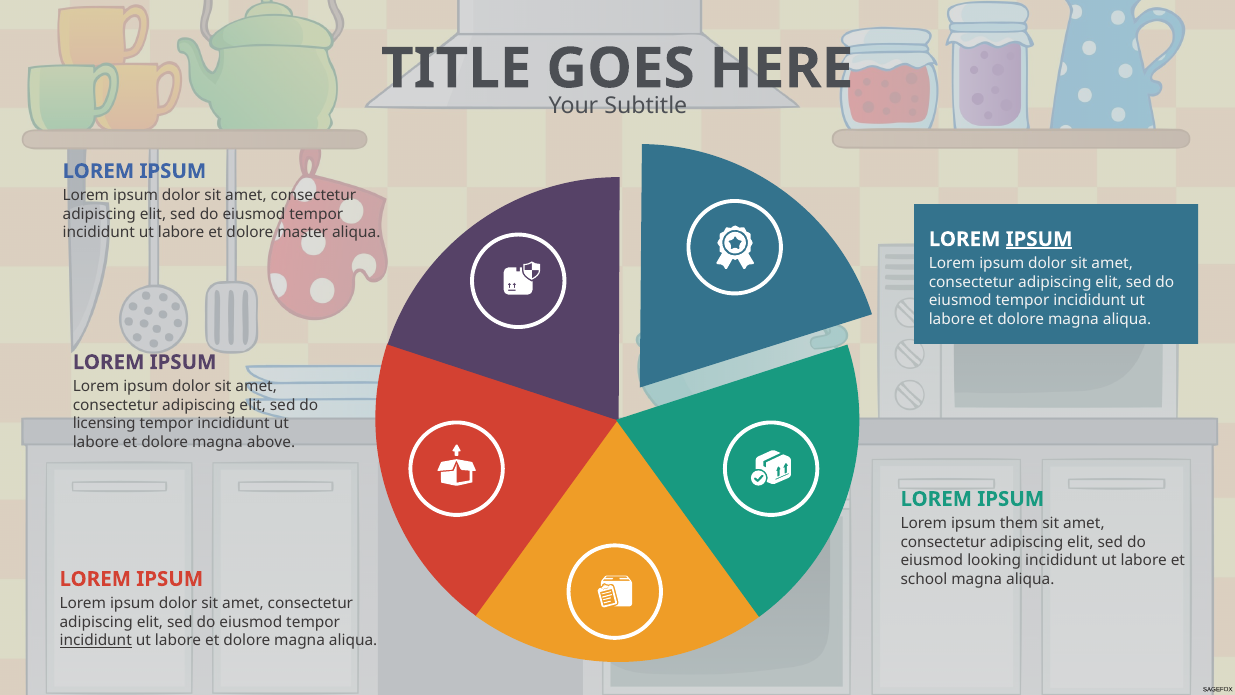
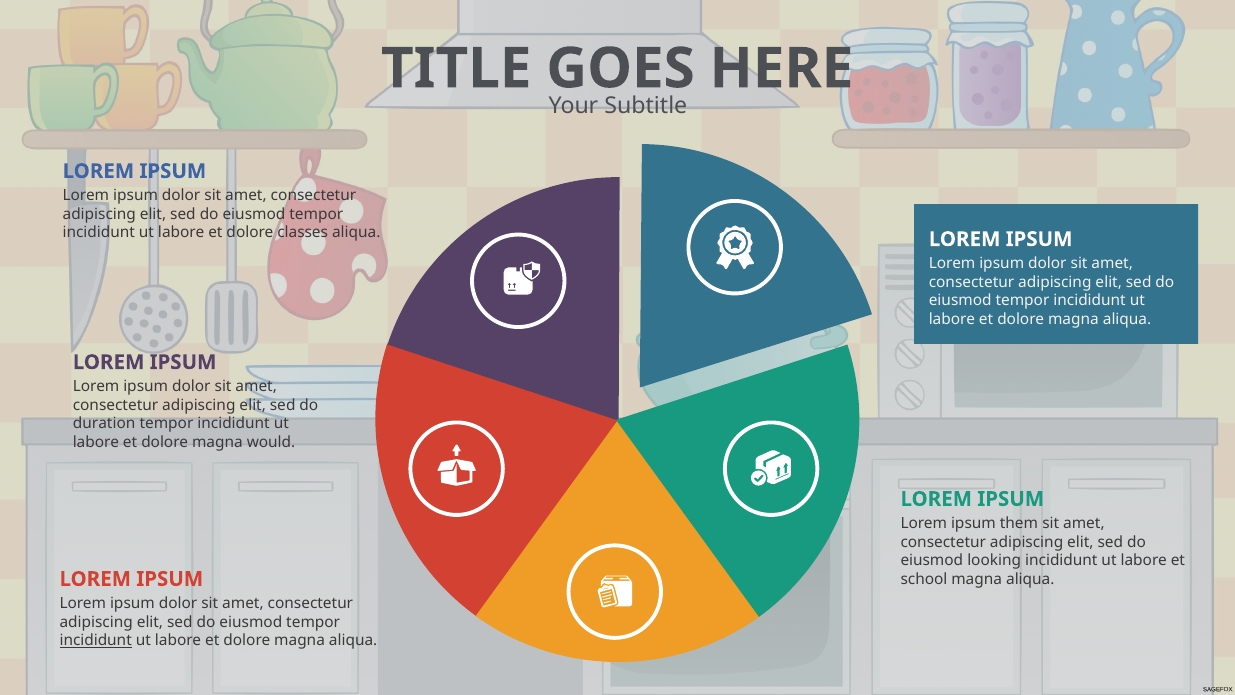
master: master -> classes (303, 233)
IPSUM underline: present -> none (1039, 239)
licensing: licensing -> duration (104, 423)
above: above -> would (271, 442)
